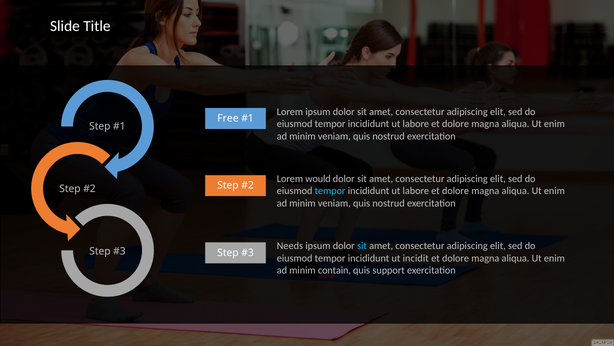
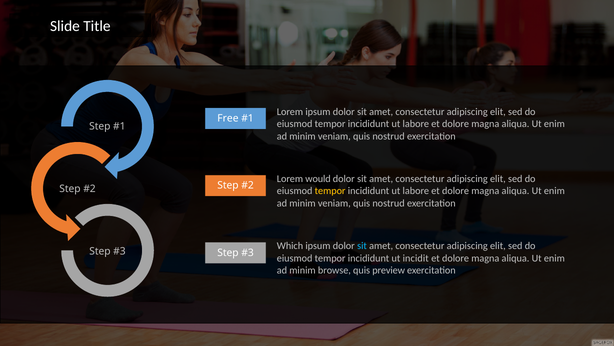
tempor colour: light blue -> yellow (330, 191)
Needs: Needs -> Which (290, 245)
contain: contain -> browse (334, 270)
support: support -> preview (389, 270)
